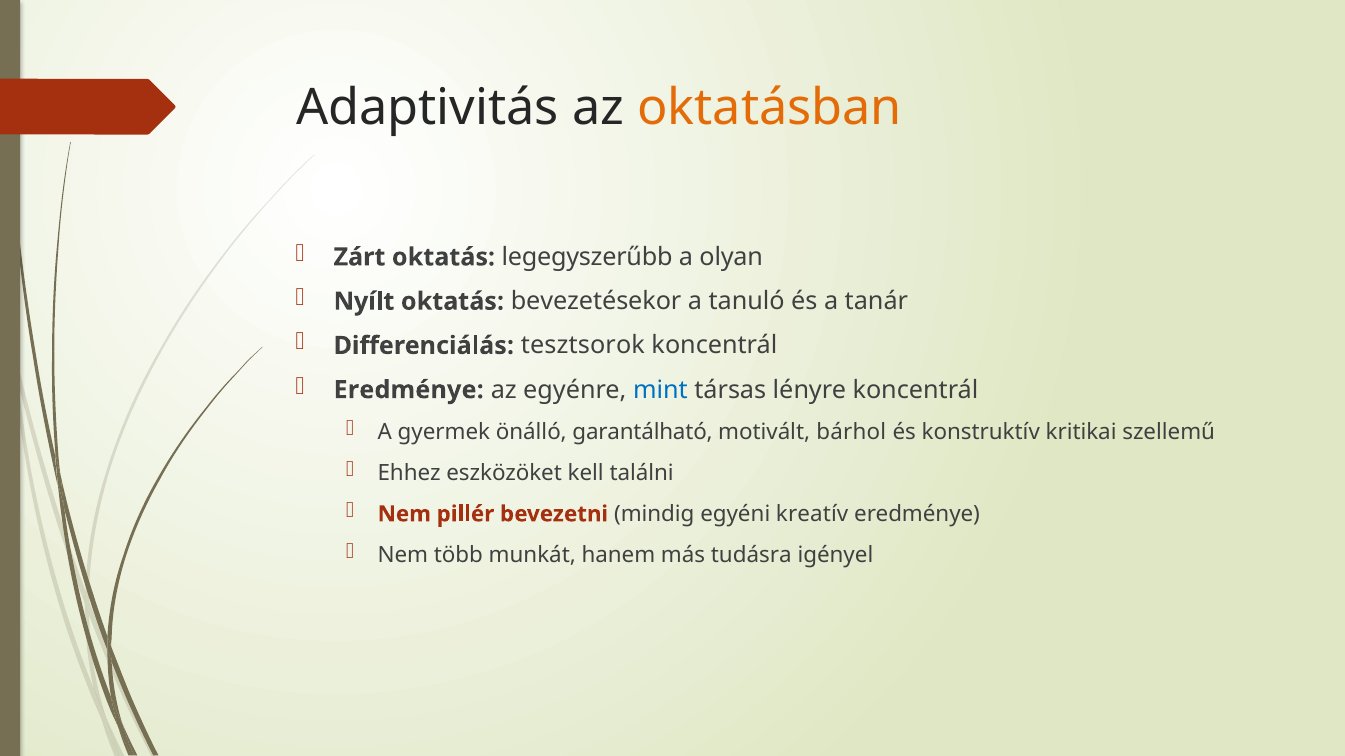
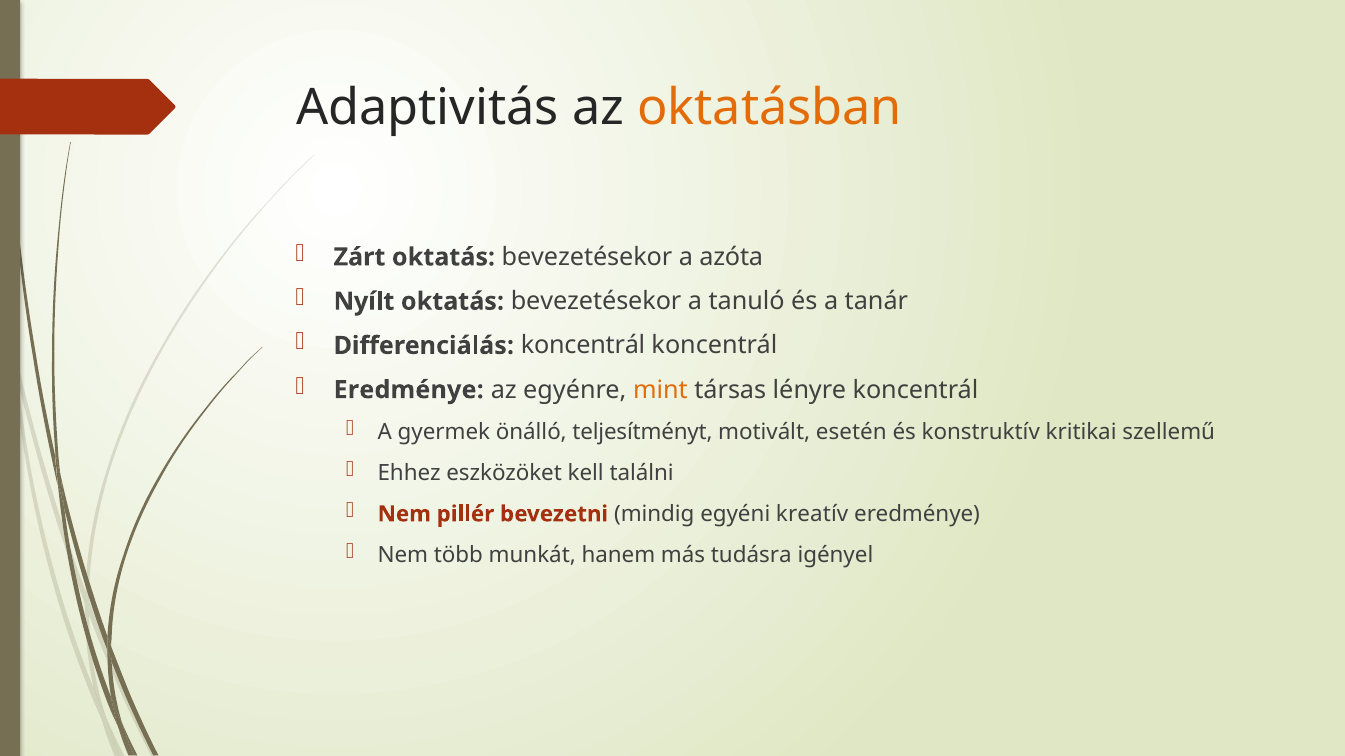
Zárt oktatás legegyszerűbb: legegyszerűbb -> bevezetésekor (587, 257)
olyan: olyan -> azóta (731, 257)
Differenciálás tesztsorok: tesztsorok -> koncentrál (583, 346)
mint colour: blue -> orange (660, 390)
garantálható: garantálható -> teljesítményt (643, 433)
bárhol: bárhol -> esetén (851, 433)
